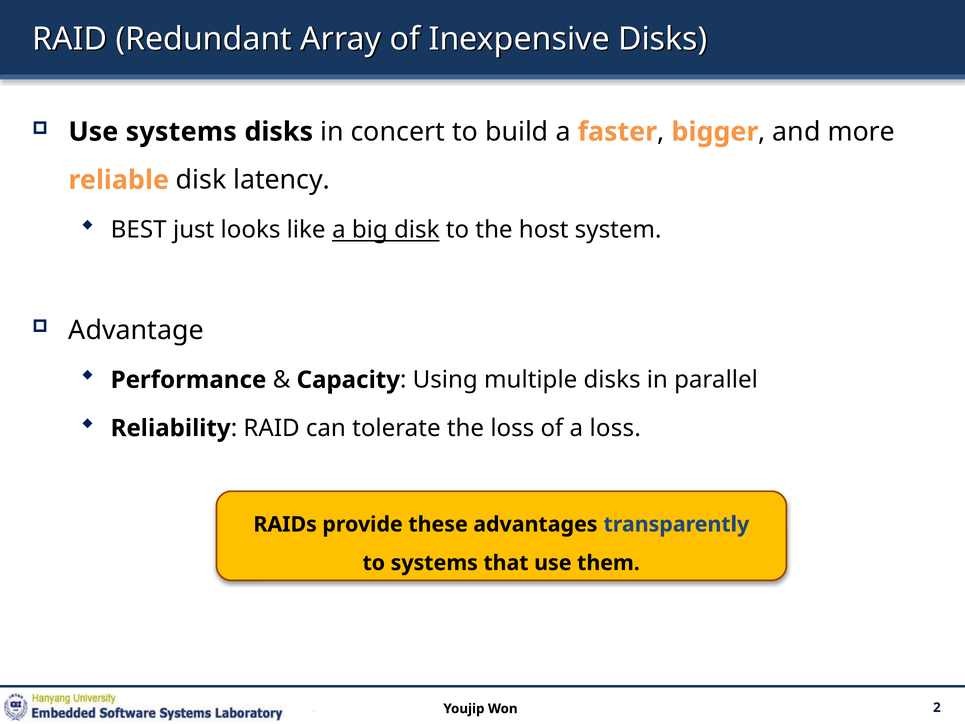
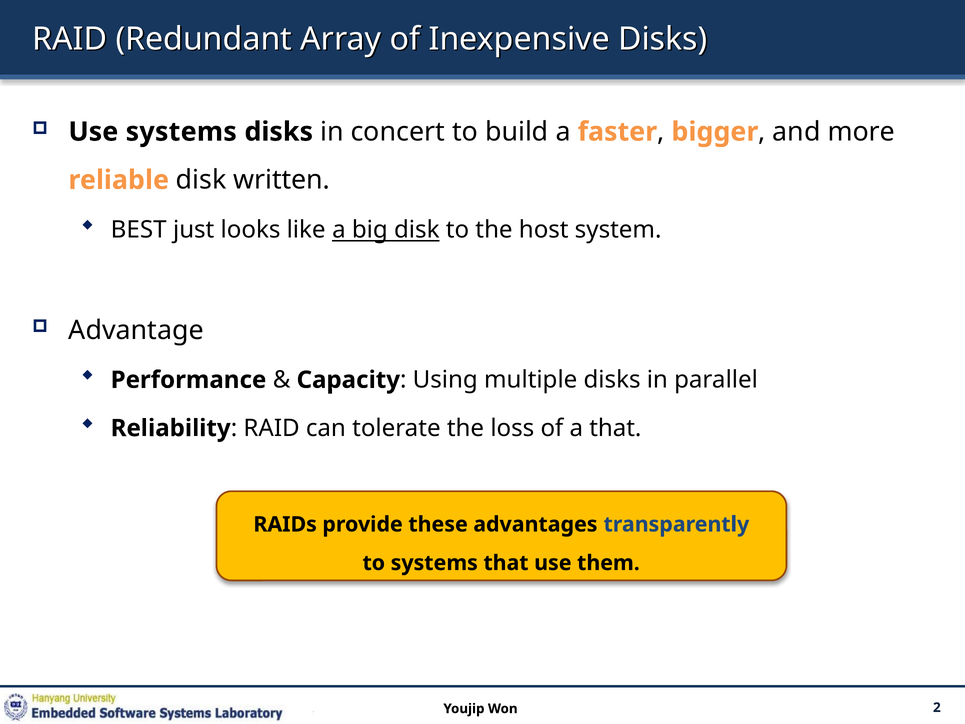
latency: latency -> written (282, 180)
a loss: loss -> that (615, 428)
